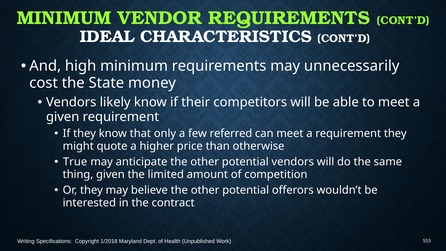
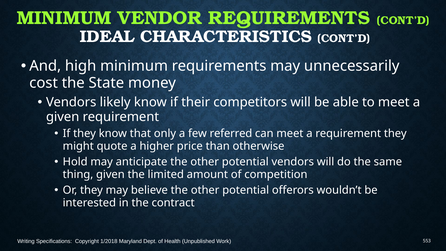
True: True -> Hold (75, 162)
